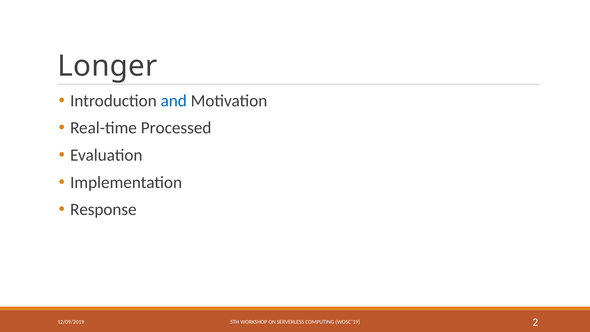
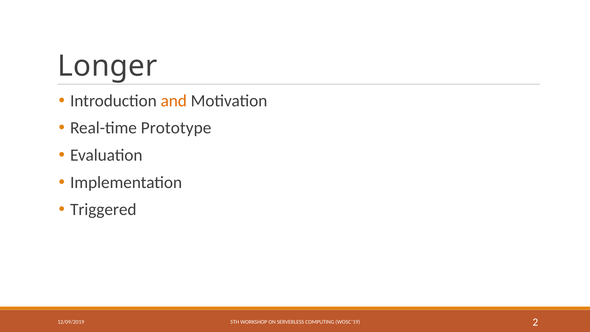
and colour: blue -> orange (174, 101)
Processed: Processed -> Prototype (176, 128)
Response: Response -> Triggered (103, 210)
